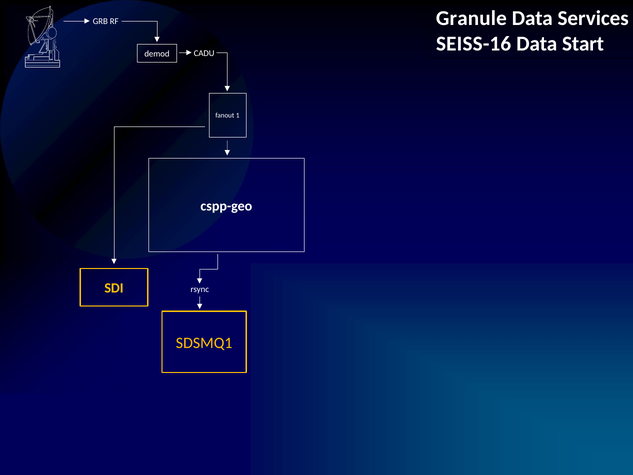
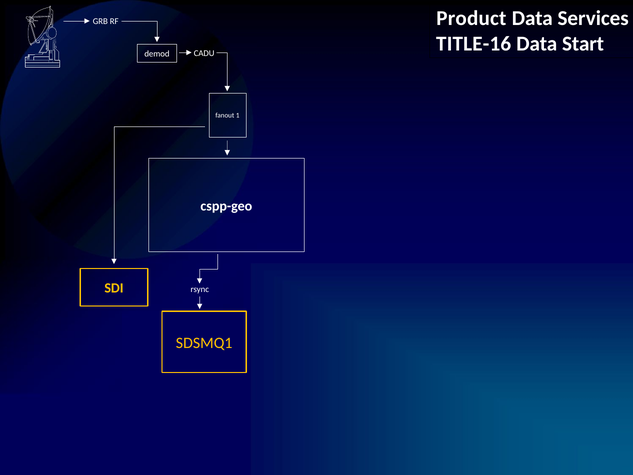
Granule: Granule -> Product (471, 18)
SEISS-16: SEISS-16 -> TITLE-16 (474, 44)
